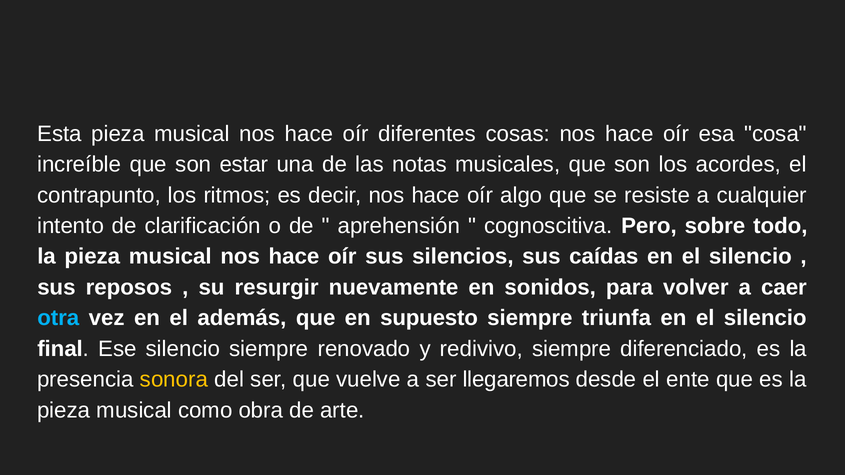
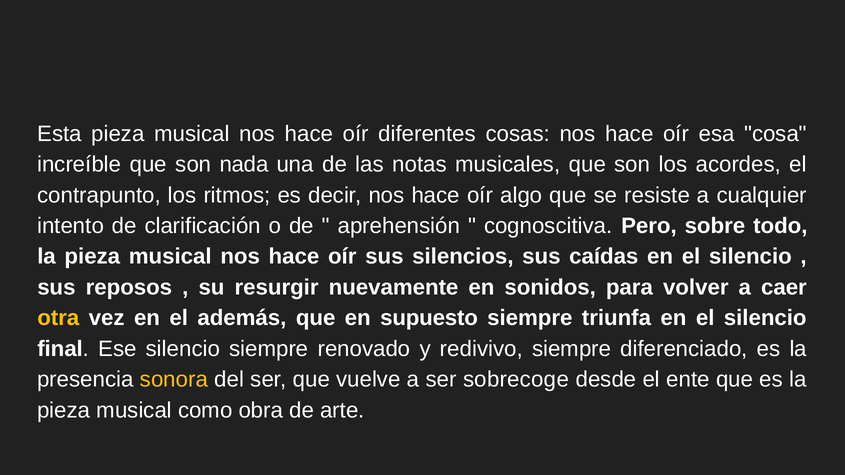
estar: estar -> nada (244, 165)
otra colour: light blue -> yellow (58, 318)
llegaremos: llegaremos -> sobrecoge (516, 380)
